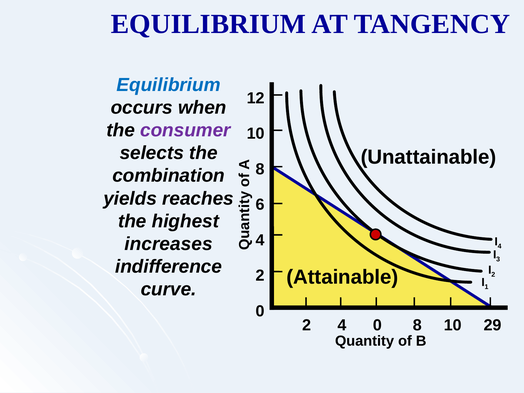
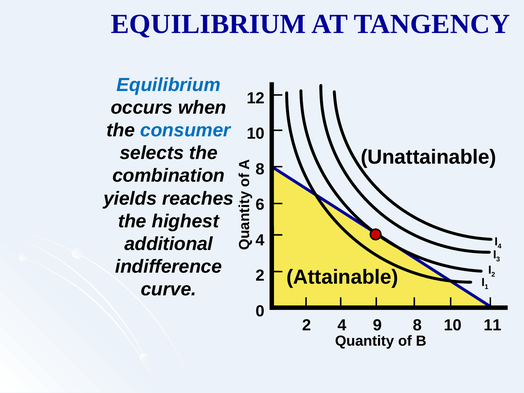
consumer colour: purple -> blue (185, 130)
increases: increases -> additional (169, 244)
4 0: 0 -> 9 (377, 325)
29: 29 -> 11 (493, 325)
